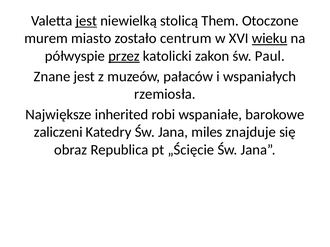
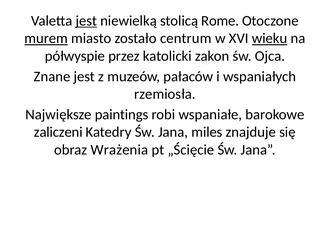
Them: Them -> Rome (220, 21)
murem underline: none -> present (46, 38)
przez underline: present -> none (124, 56)
Paul: Paul -> Ojca (270, 56)
inherited: inherited -> paintings (122, 115)
Republica: Republica -> Wrażenia (119, 150)
